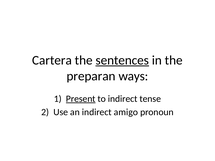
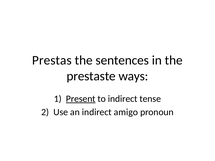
Cartera: Cartera -> Prestas (52, 60)
sentences underline: present -> none (122, 60)
preparan: preparan -> prestaste (91, 76)
